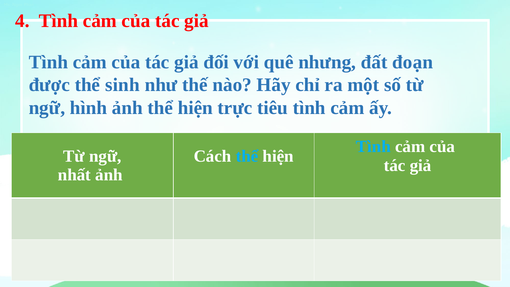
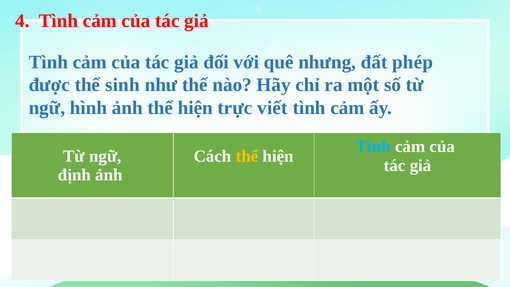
đoạn: đoạn -> phép (413, 62)
tiêu: tiêu -> viết (272, 108)
thể colour: light blue -> yellow (247, 156)
nhất: nhất -> định (74, 175)
